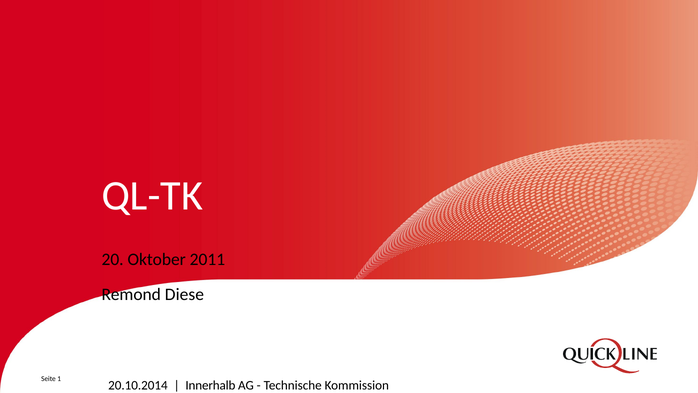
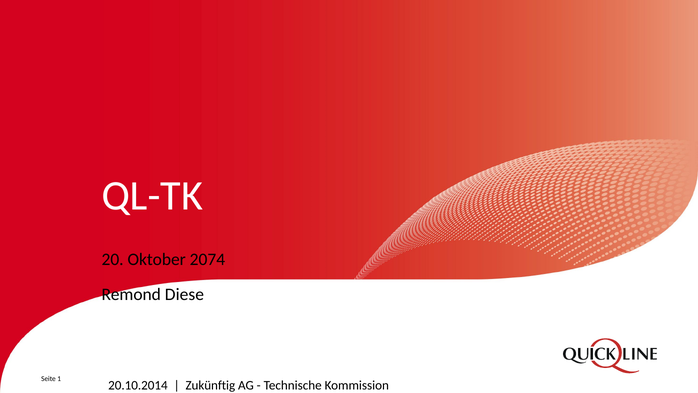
2011: 2011 -> 2074 (207, 259)
Innerhalb: Innerhalb -> Zukünftig (210, 385)
